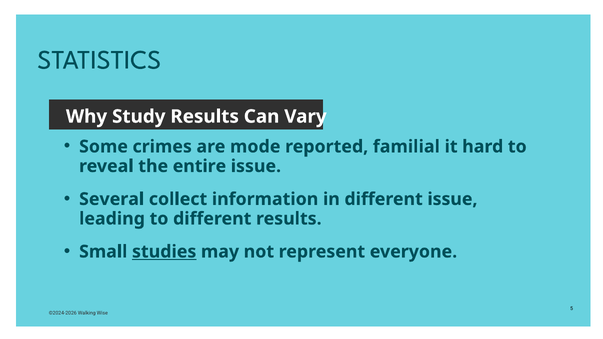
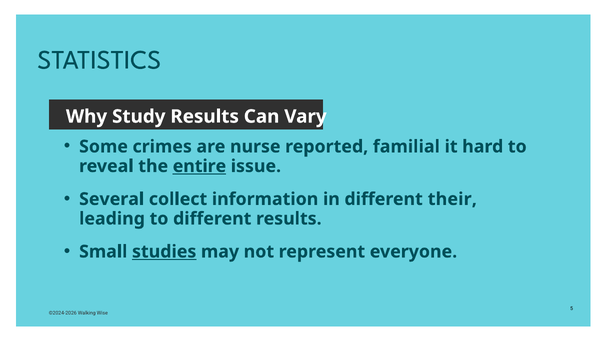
mode: mode -> nurse (255, 147)
entire underline: none -> present (199, 166)
different issue: issue -> their (452, 199)
